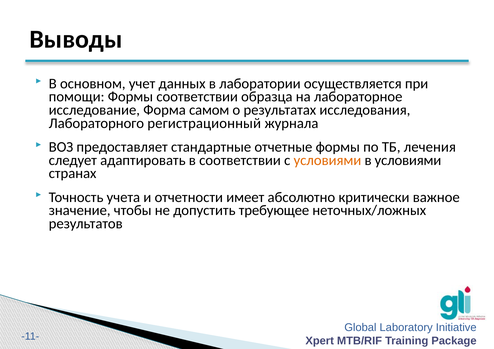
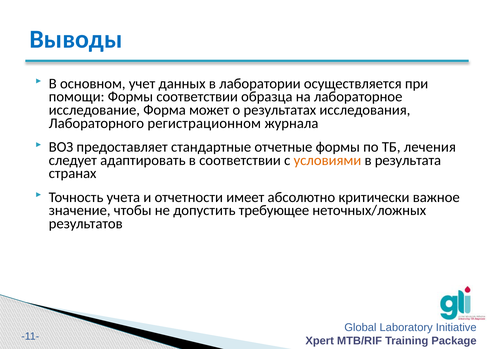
Выводы colour: black -> blue (76, 39)
самом: самом -> может (209, 110)
регистрационный: регистрационный -> регистрационном (204, 123)
в условиями: условиями -> результата (408, 160)
